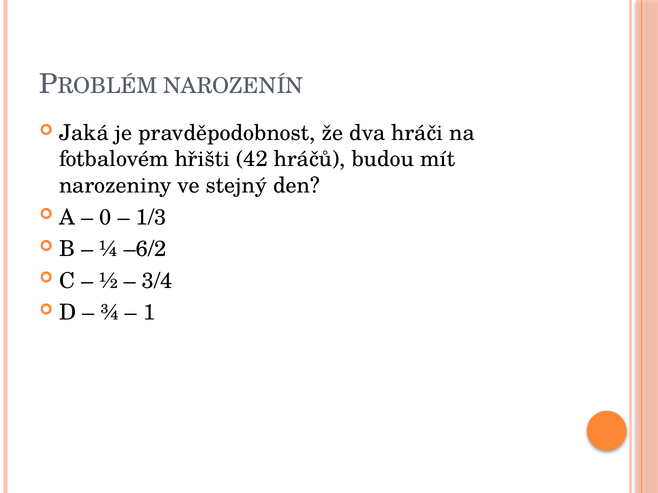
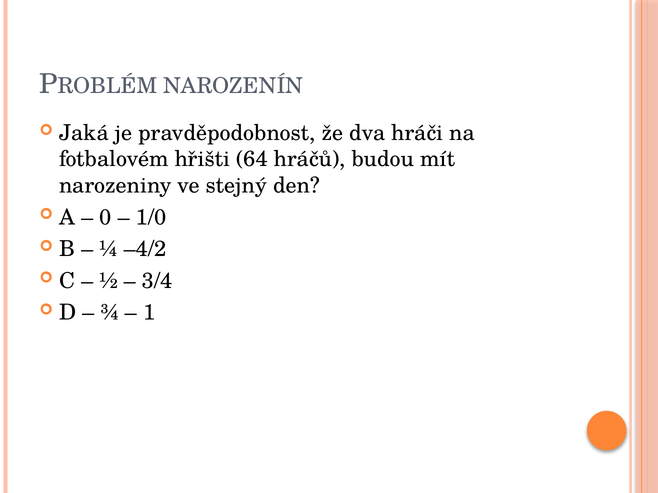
42: 42 -> 64 (252, 159)
1/3: 1/3 -> 1/0 (151, 218)
–6/2: –6/2 -> –4/2 (145, 249)
